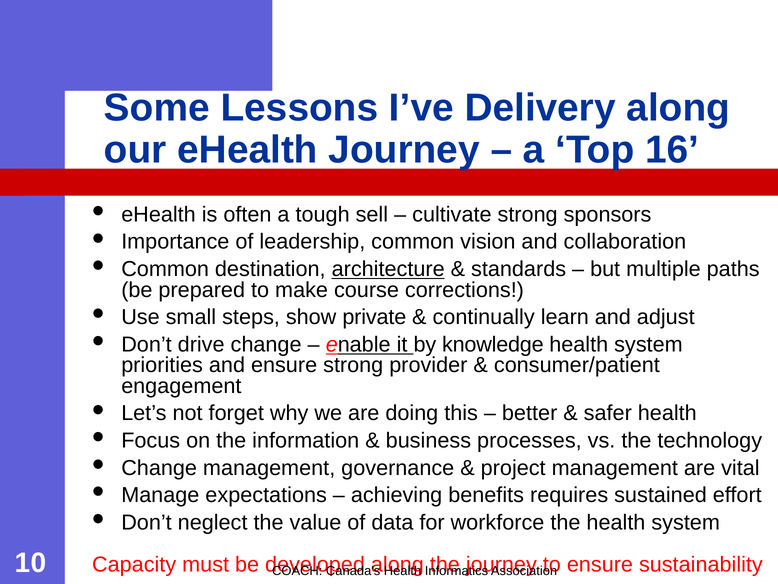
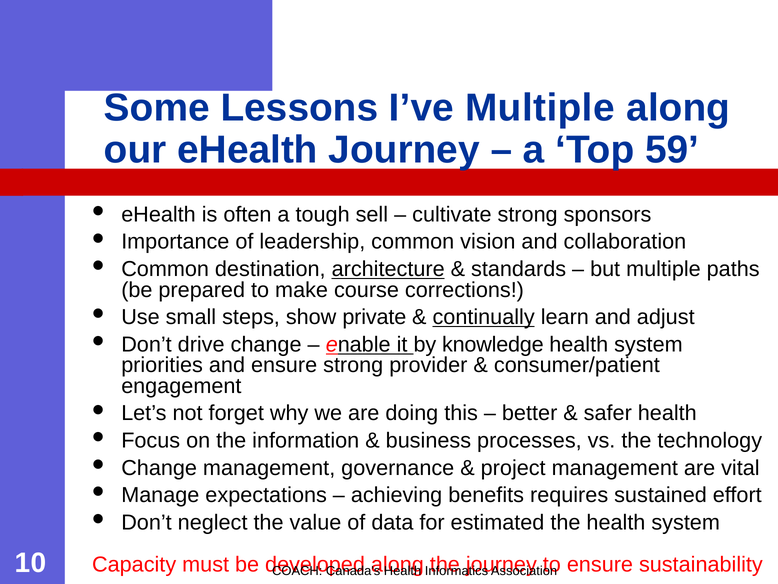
I’ve Delivery: Delivery -> Multiple (540, 108)
16: 16 -> 59 (672, 150)
continually underline: none -> present (484, 317)
workforce: workforce -> estimated (497, 522)
